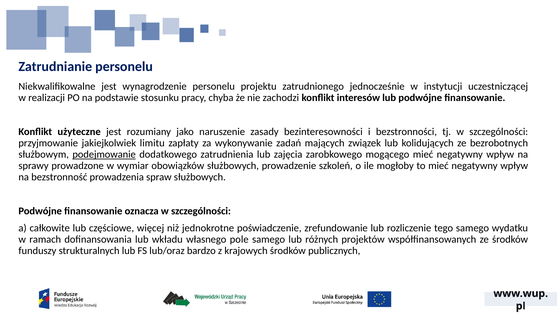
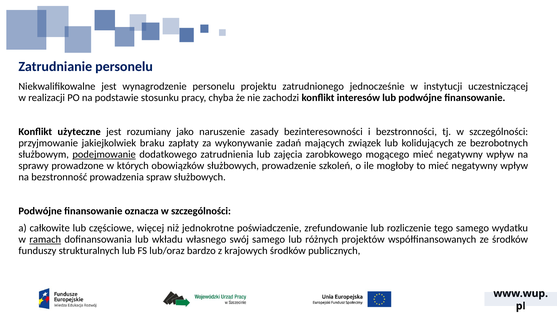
limitu: limitu -> braku (152, 143)
wymiar: wymiar -> których (133, 166)
ramach underline: none -> present (45, 240)
pole: pole -> swój (239, 240)
